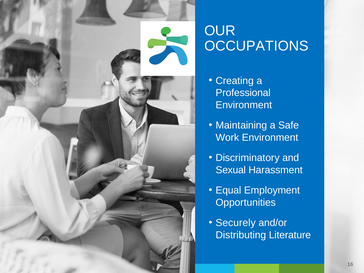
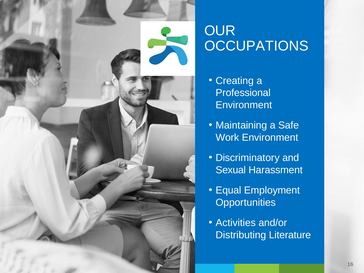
Securely: Securely -> Activities (236, 223)
